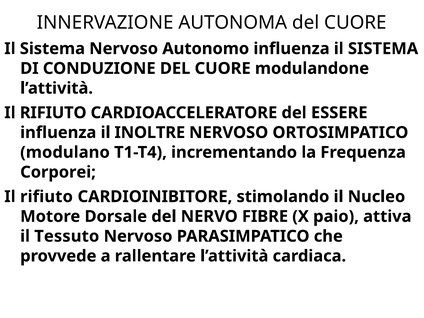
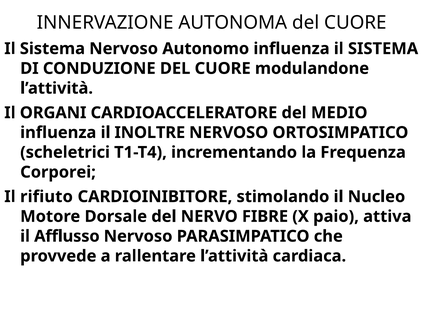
RIFIUTO: RIFIUTO -> ORGANI (53, 113)
ESSERE: ESSERE -> MEDIO (339, 113)
modulano: modulano -> scheletrici (65, 152)
Tessuto: Tessuto -> Afflusso (67, 236)
